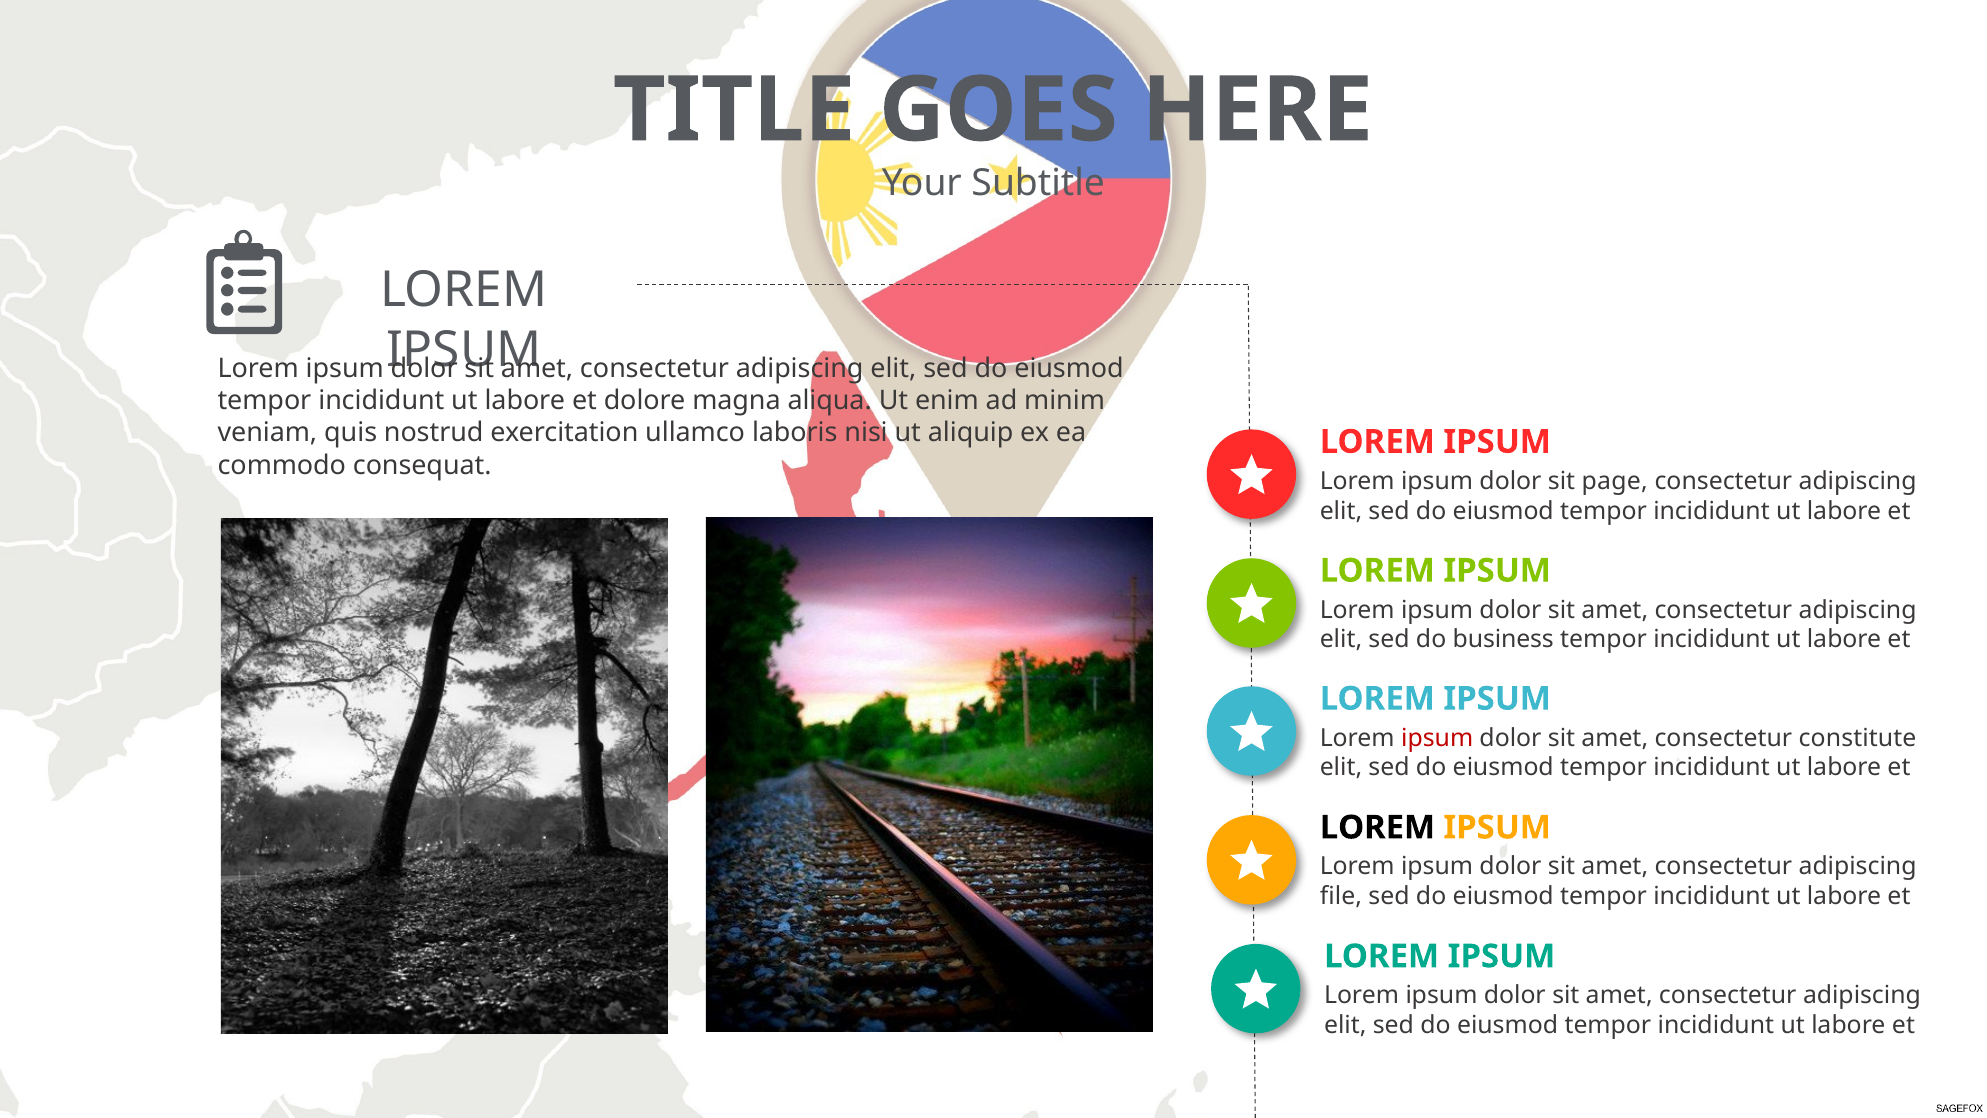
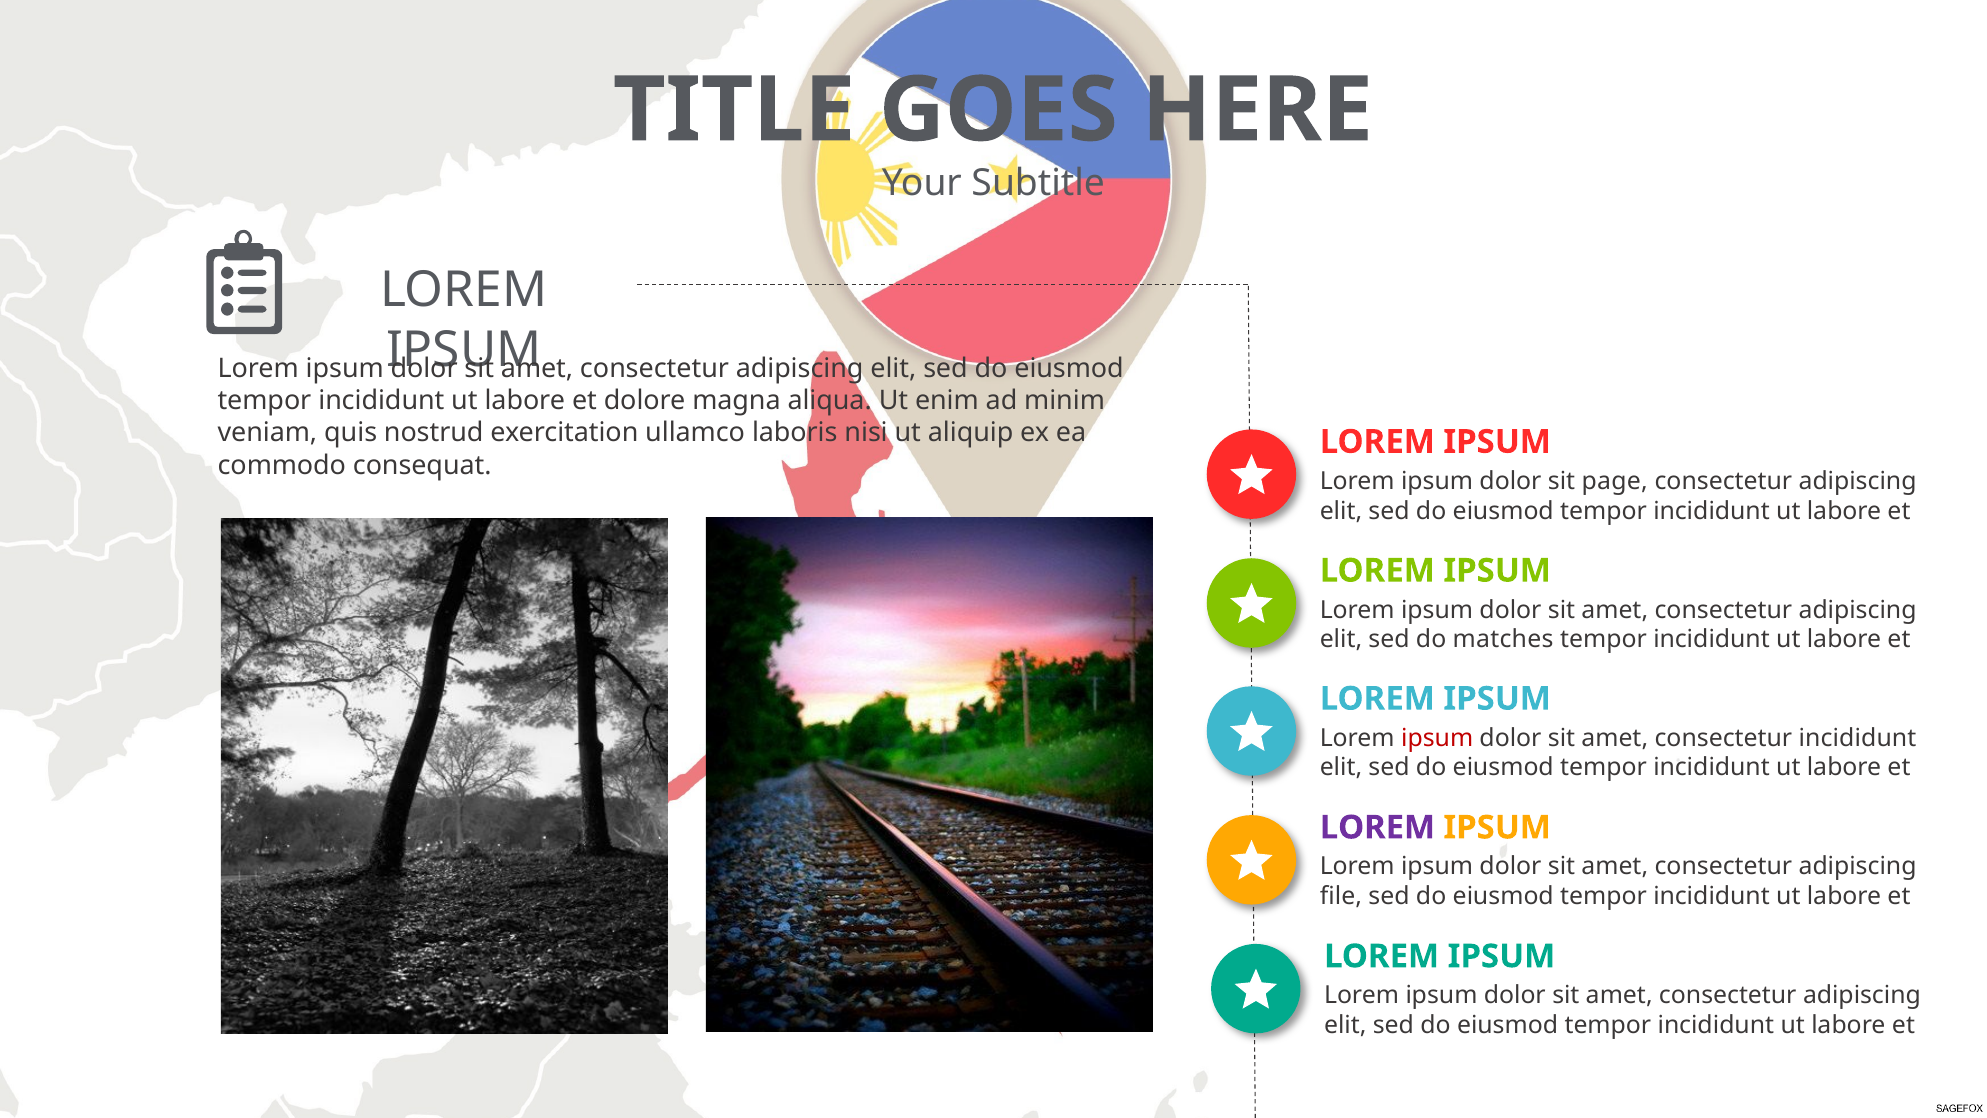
business: business -> matches (1503, 639)
consectetur constitute: constitute -> incididunt (1858, 738)
LOREM colour: black -> purple (1377, 827)
